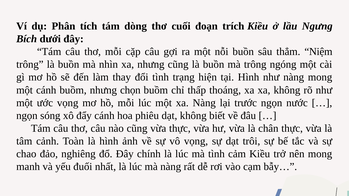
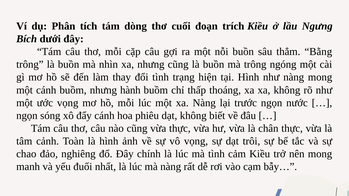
Niệm: Niệm -> Bằng (318, 52)
chọn: chọn -> hành (130, 90)
